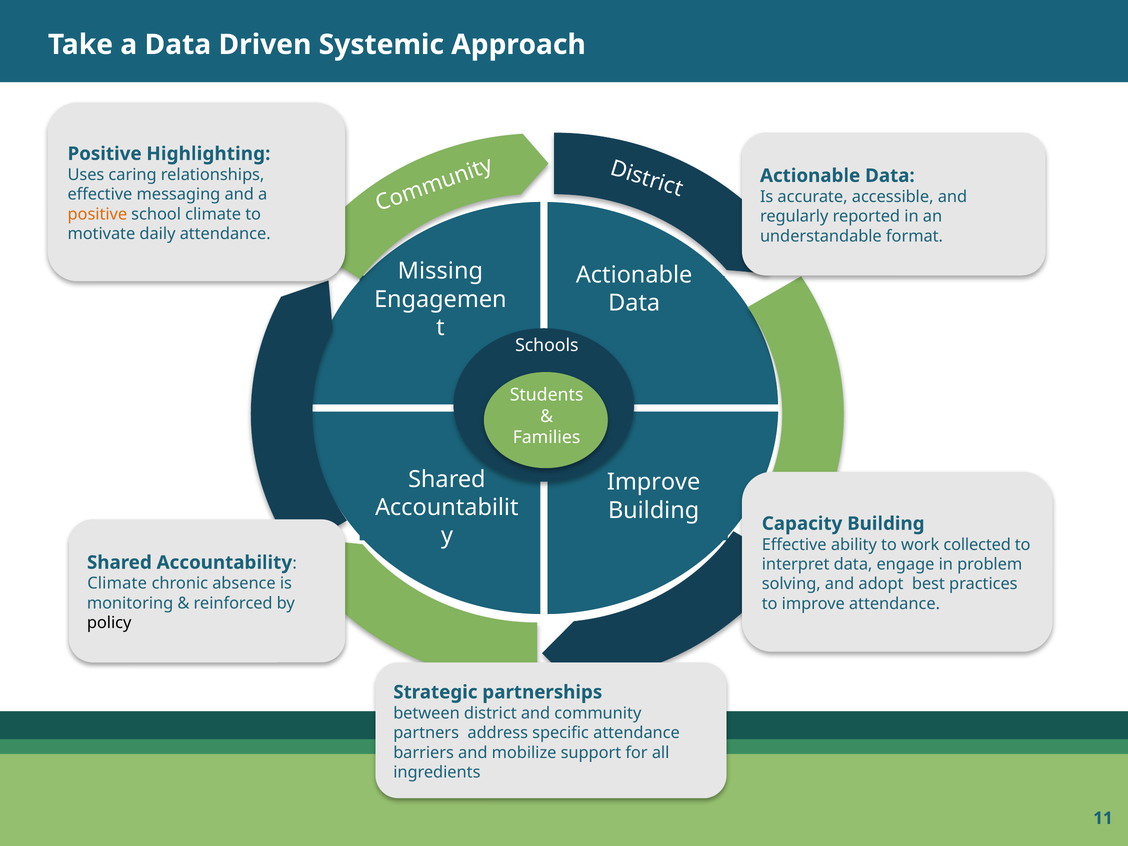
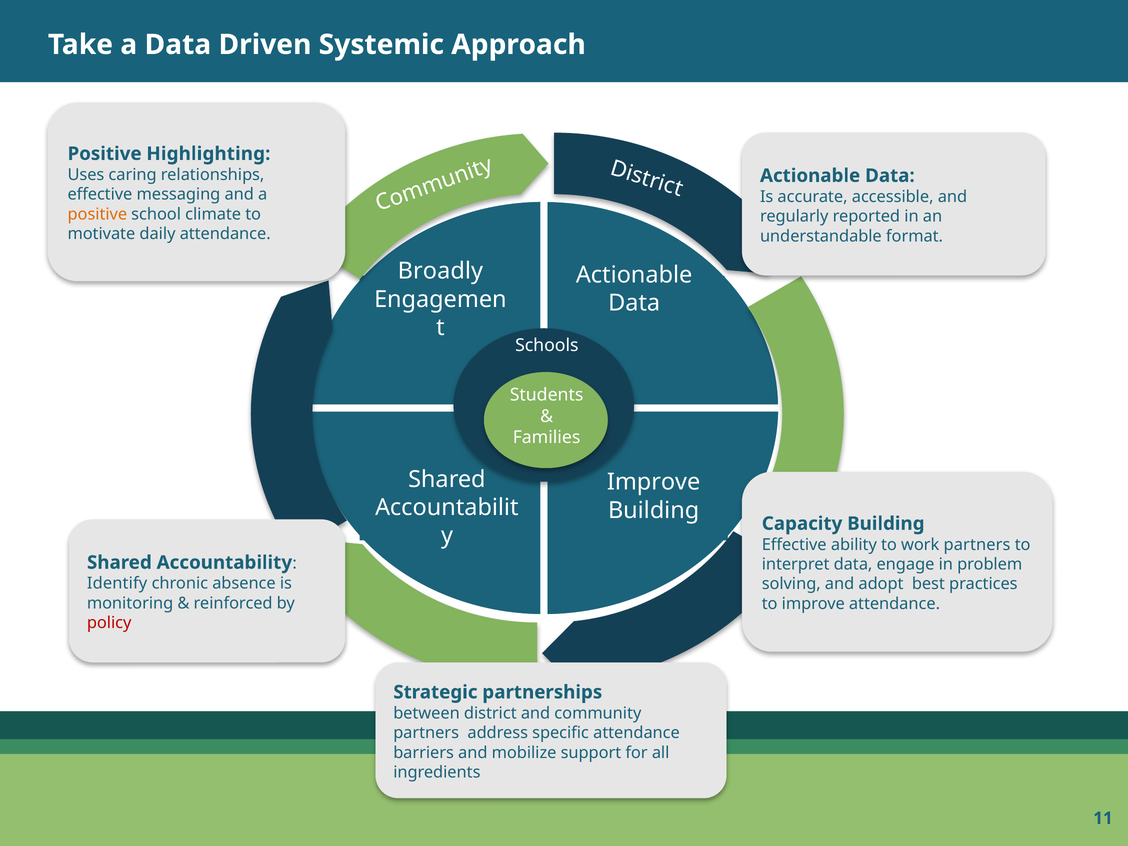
Missing: Missing -> Broadly (440, 271)
work collected: collected -> partners (977, 545)
Climate: Climate -> Identify (117, 584)
policy colour: black -> red (109, 623)
